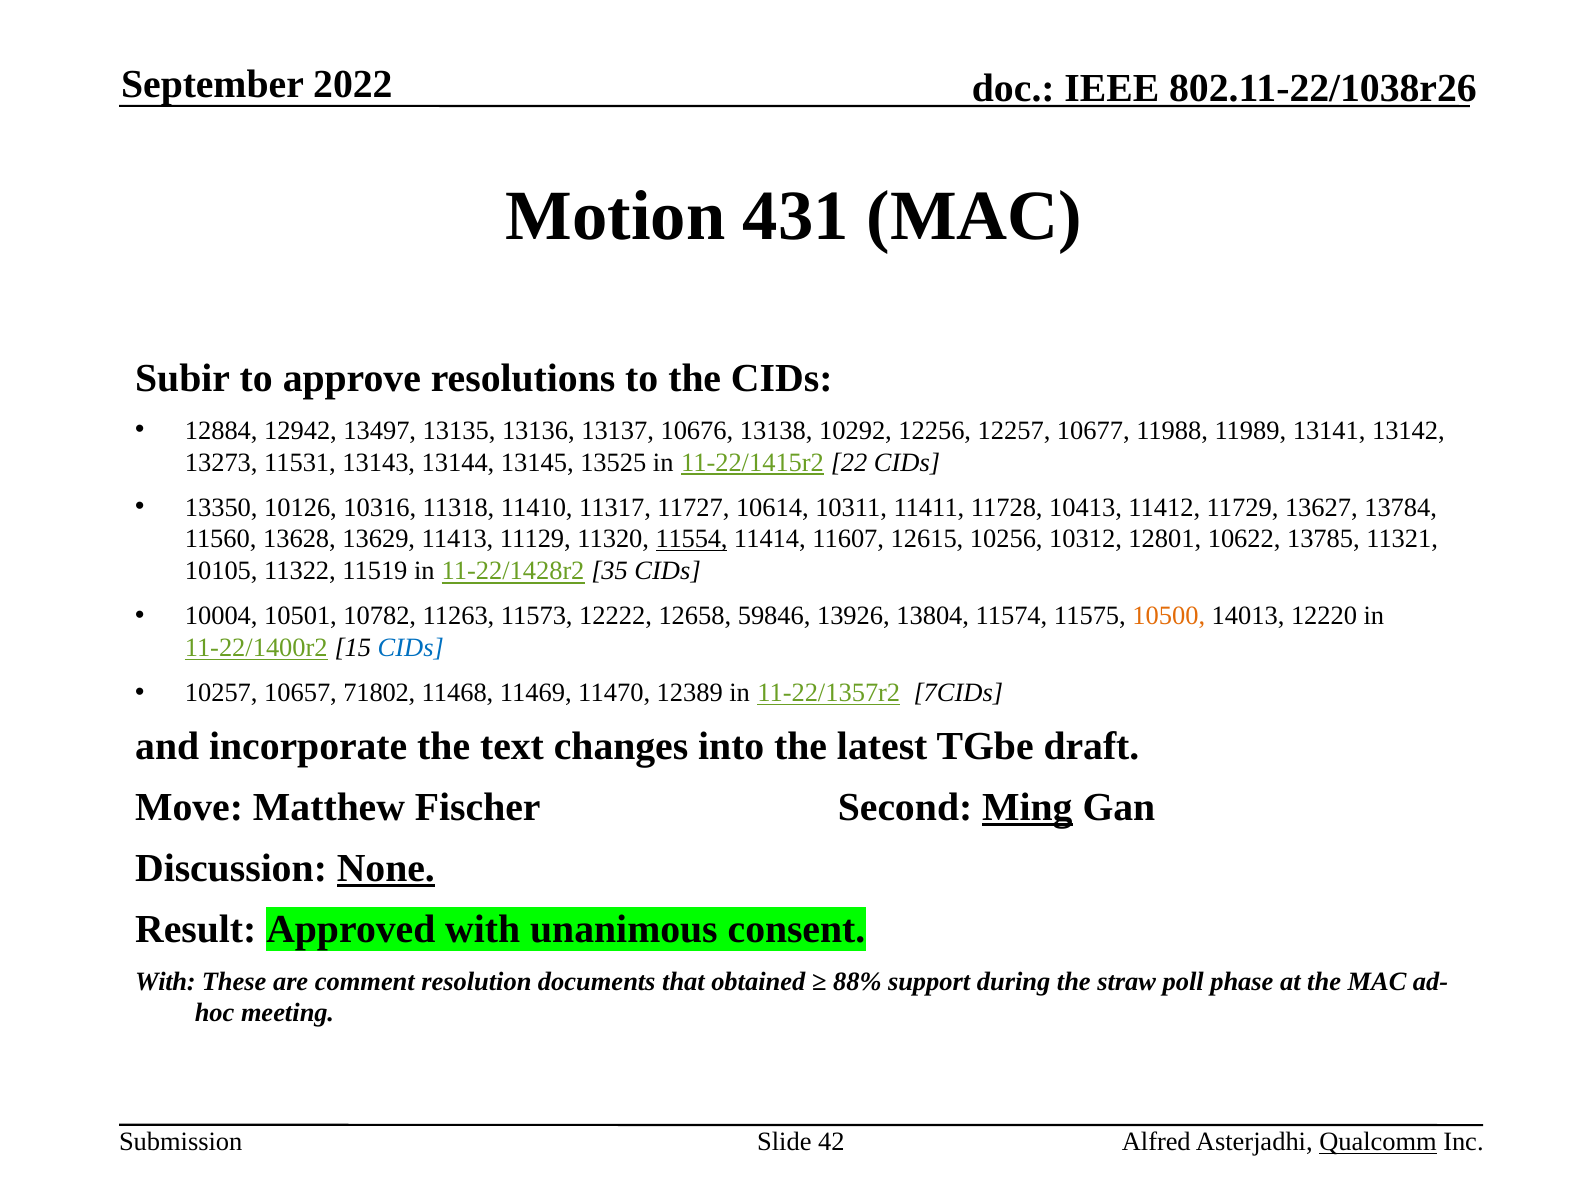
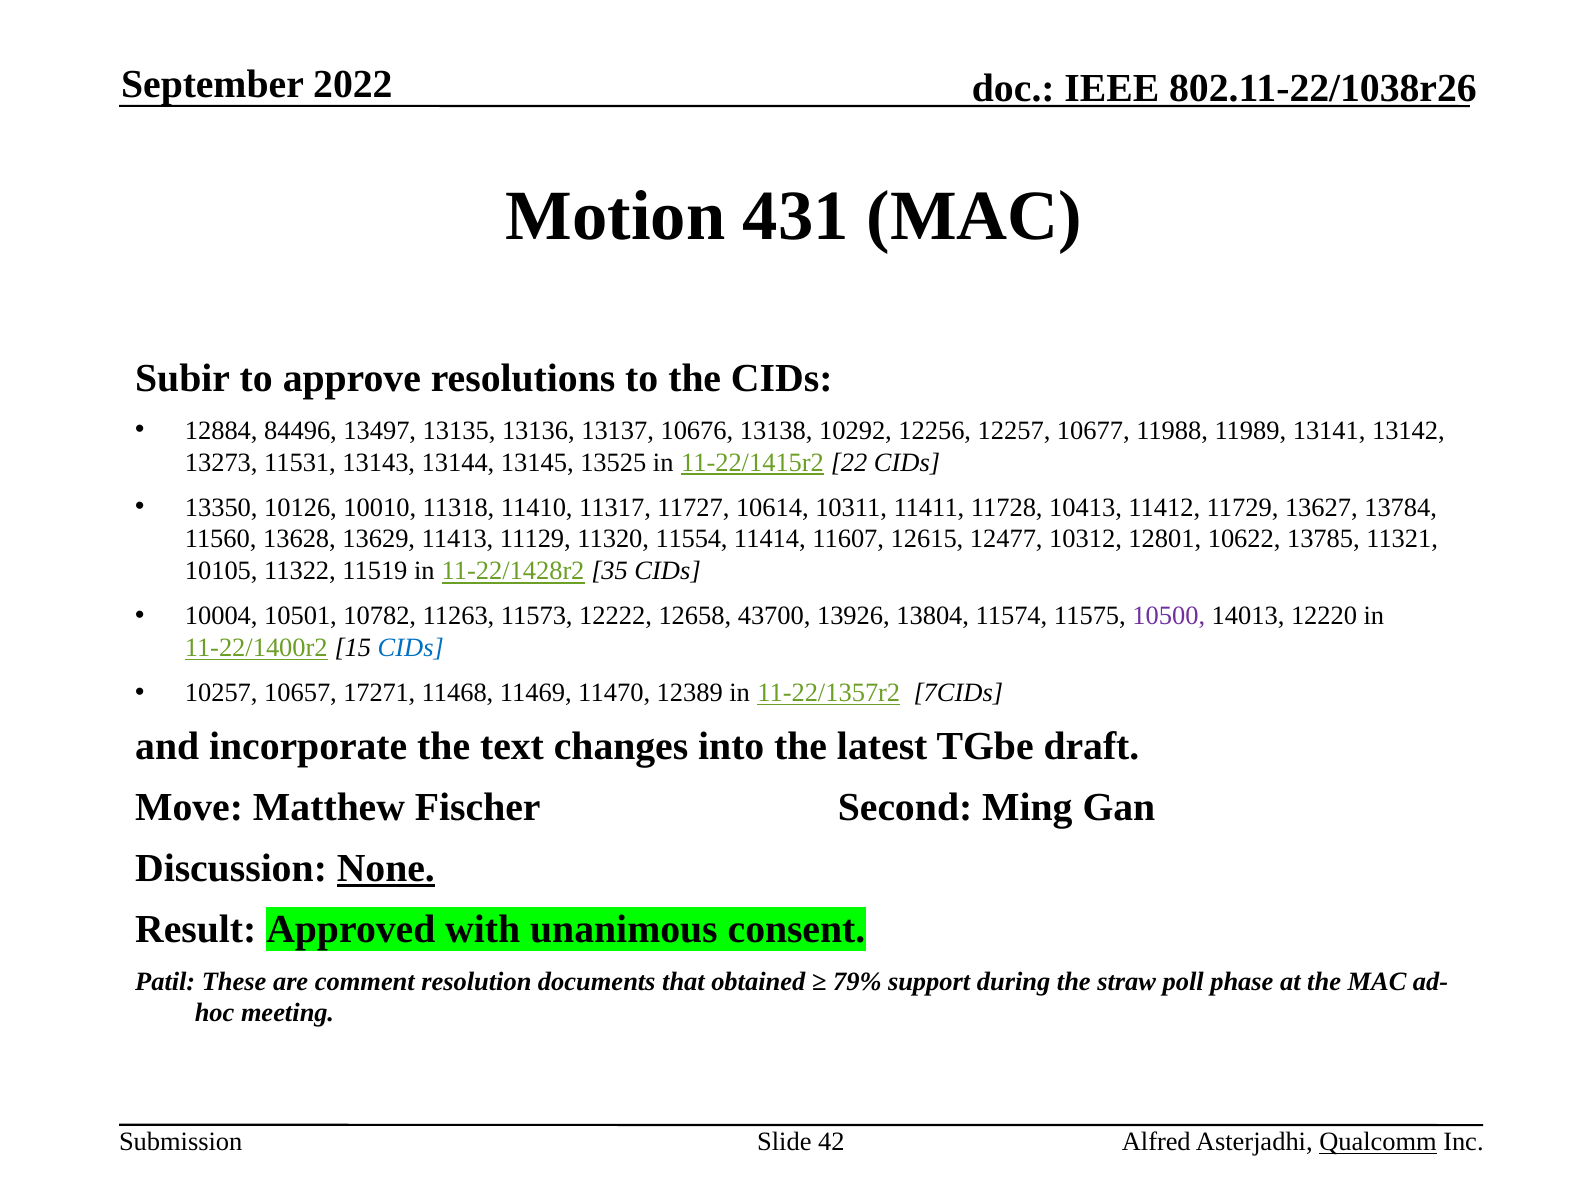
12942: 12942 -> 84496 (300, 431)
10316: 10316 -> 10010 (380, 508)
11554 underline: present -> none (692, 540)
10256: 10256 -> 12477 (1006, 540)
59846: 59846 -> 43700 (774, 616)
10500 colour: orange -> purple (1169, 616)
71802: 71802 -> 17271 (379, 693)
Ming underline: present -> none (1027, 808)
With: With -> Patil (165, 982)
88%: 88% -> 79% (857, 982)
